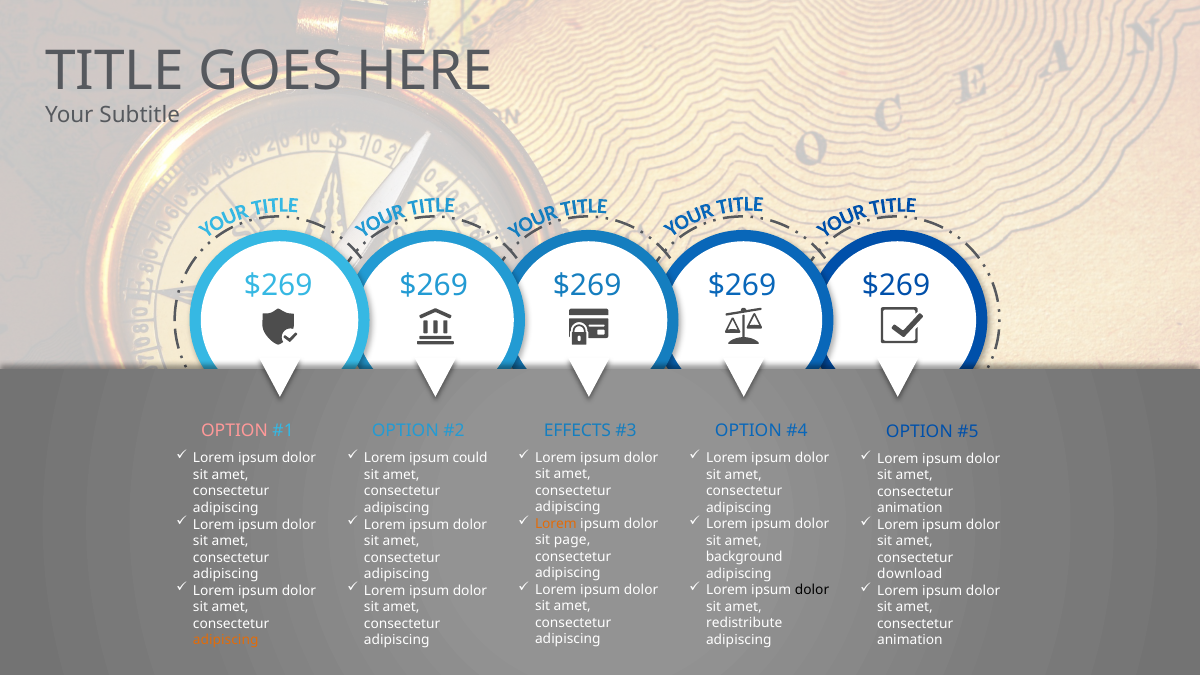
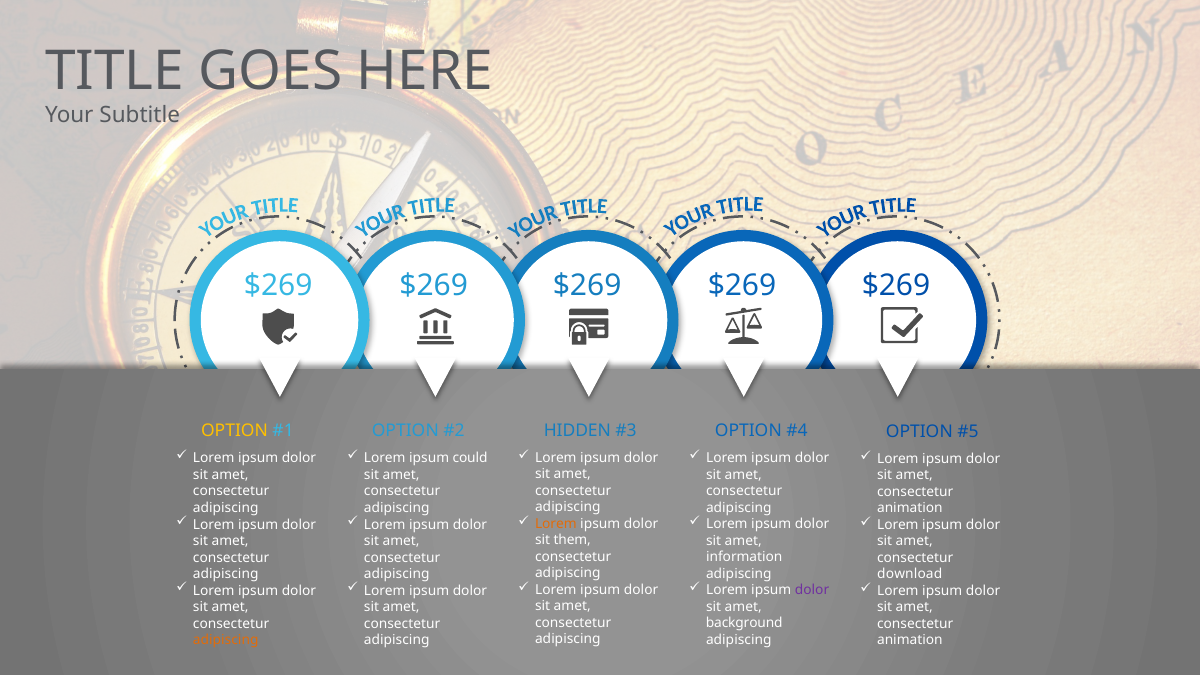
EFFECTS: EFFECTS -> HIDDEN (577, 430)
OPTION colour: pink -> yellow (234, 431)
page: page -> them (572, 540)
background: background -> information (744, 557)
dolor colour: black -> purple (812, 590)
redistribute: redistribute -> background (744, 623)
